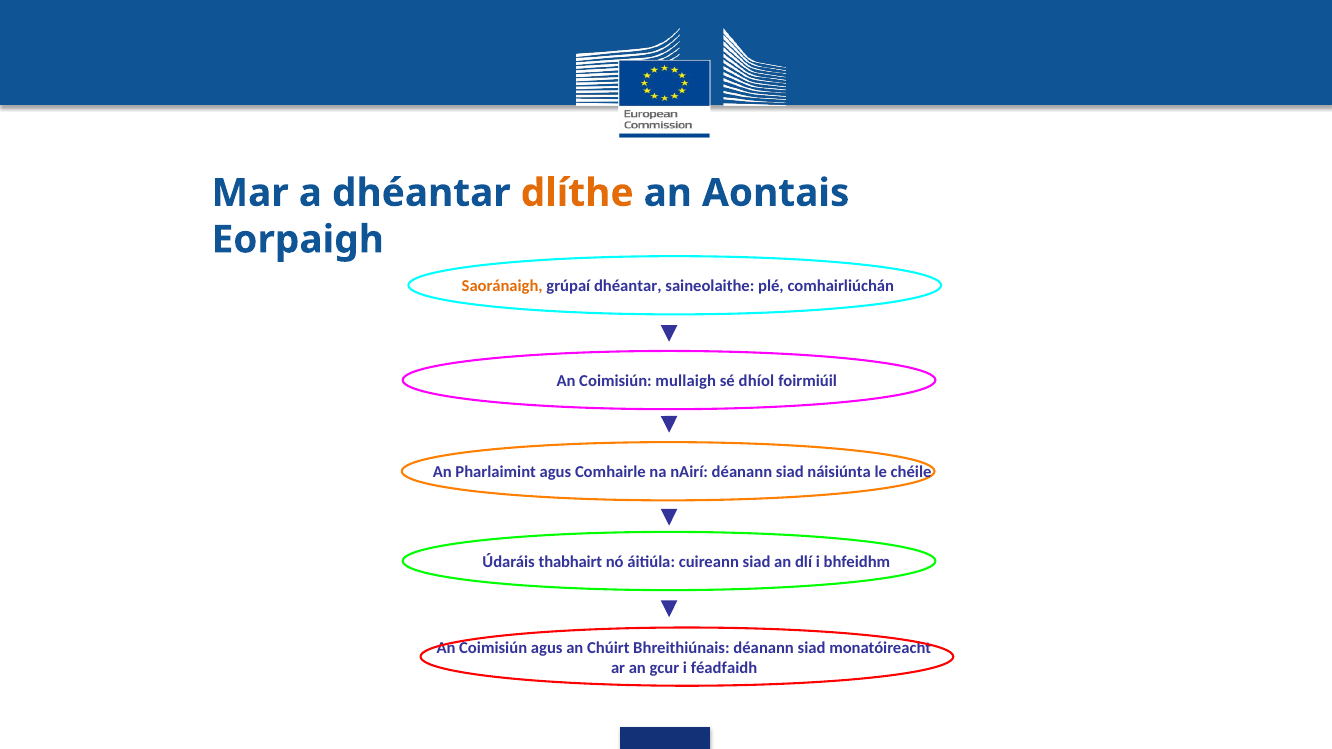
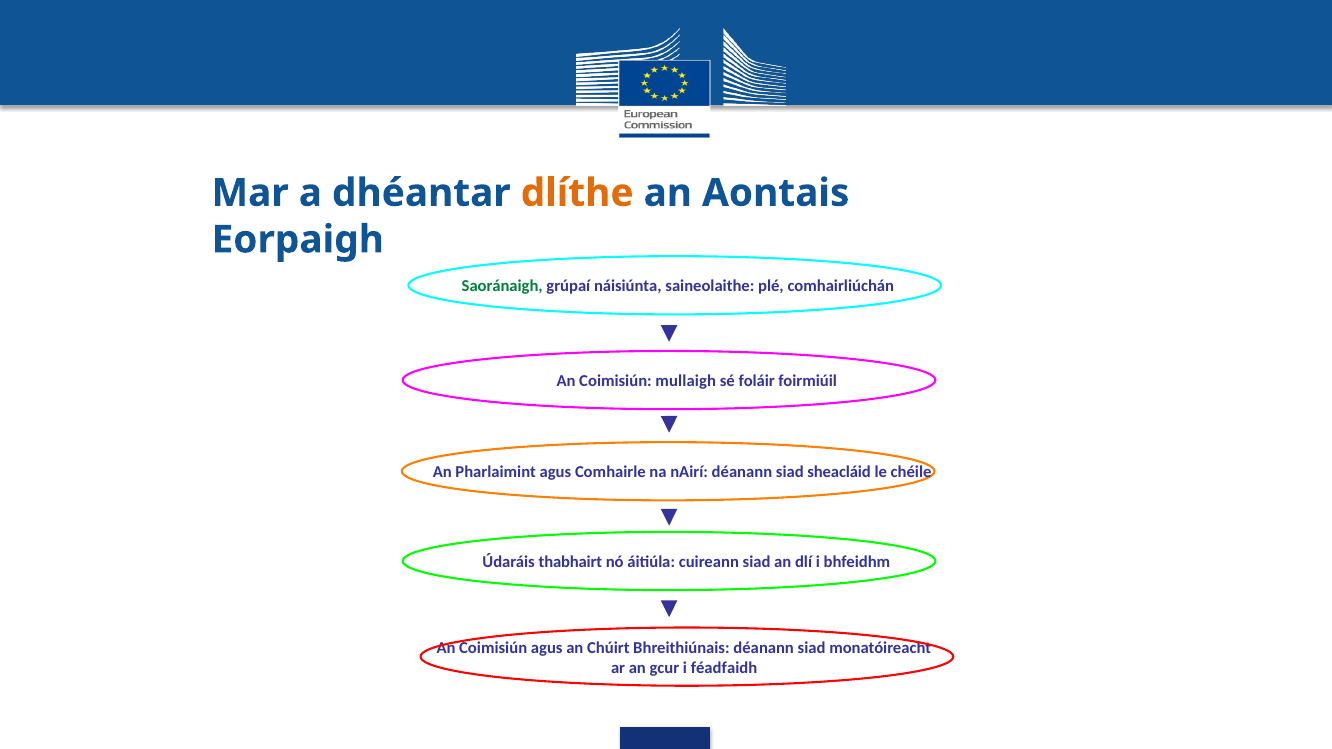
Saoránaigh colour: orange -> green (502, 286)
grúpaí dhéantar: dhéantar -> náisiúnta (628, 286)
dhíol: dhíol -> foláir (757, 381)
náisiúnta: náisiúnta -> sheacláid (839, 473)
